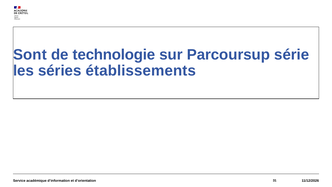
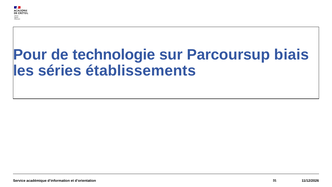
Sont: Sont -> Pour (30, 55)
série: série -> biais (292, 55)
